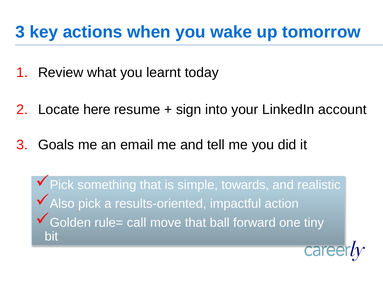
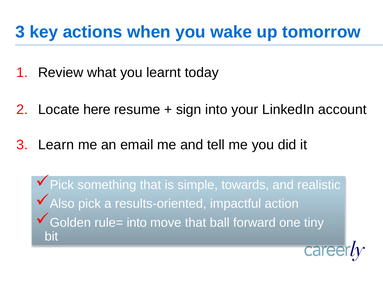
Goals: Goals -> Learn (56, 145)
rule= call: call -> into (137, 223)
